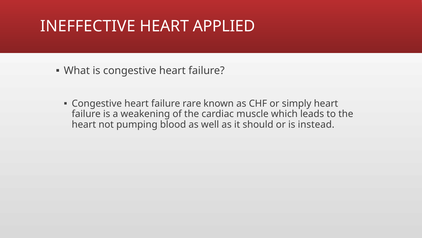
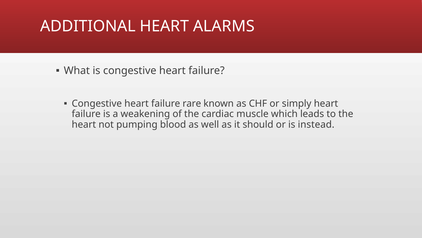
INEFFECTIVE: INEFFECTIVE -> ADDITIONAL (88, 26)
APPLIED: APPLIED -> ALARMS (224, 26)
